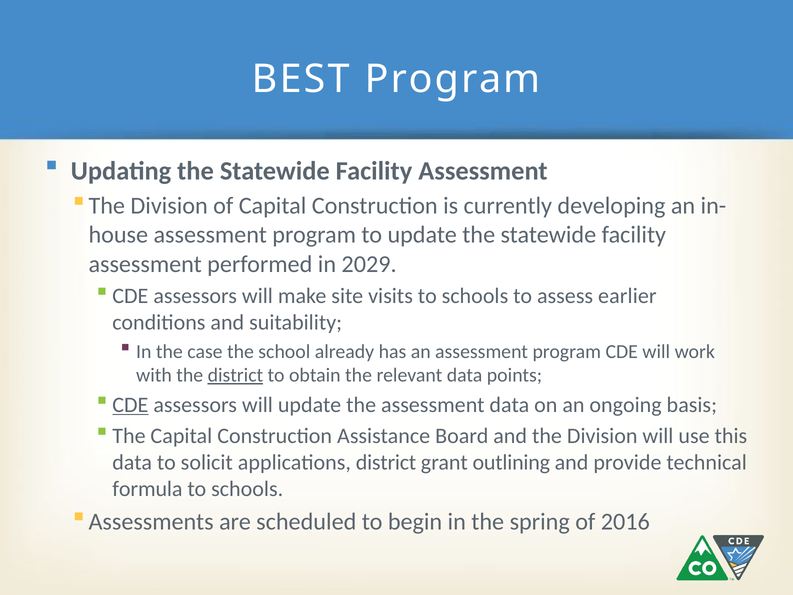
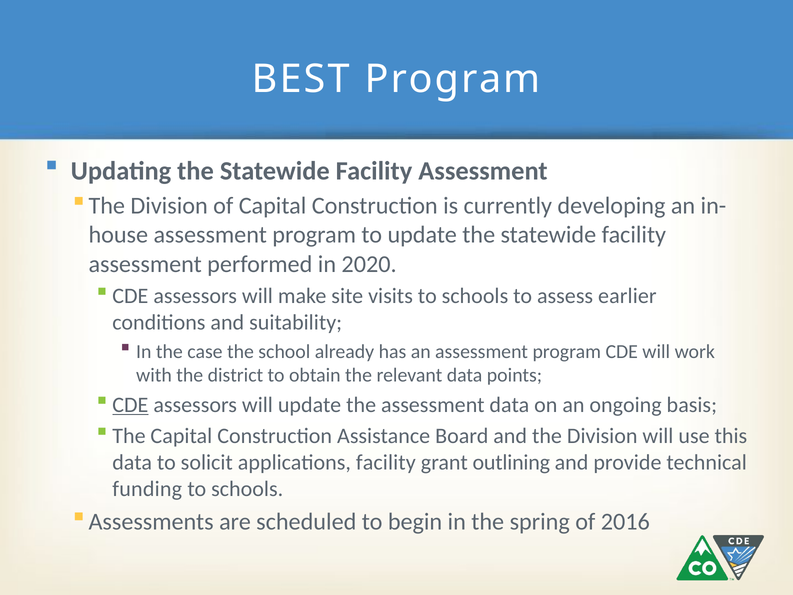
2029: 2029 -> 2020 (369, 264)
district underline: present -> none (235, 375)
applications district: district -> facility (386, 462)
formula: formula -> funding (147, 489)
